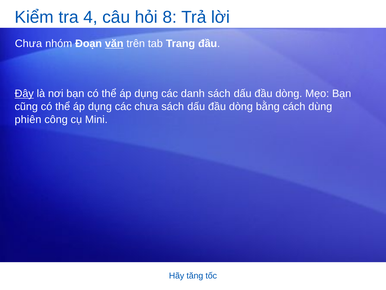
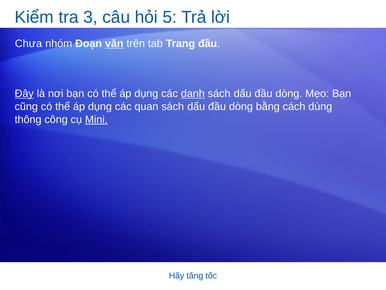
4: 4 -> 3 (90, 17)
8: 8 -> 5 (170, 17)
danh underline: none -> present (193, 94)
các chưa: chưa -> quan (146, 106)
phiên: phiên -> thông (28, 119)
Mini underline: none -> present (96, 119)
